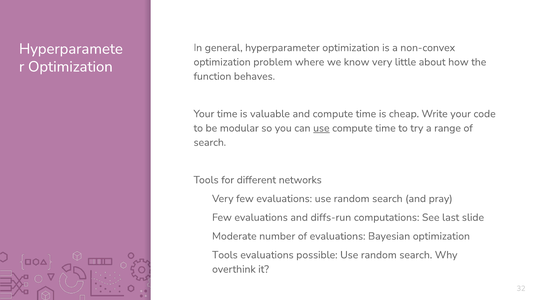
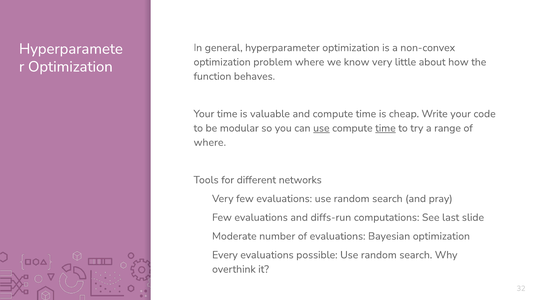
time underline: none -> present (385, 128)
search: search -> where (210, 142)
Tools: Tools -> Every (225, 255)
